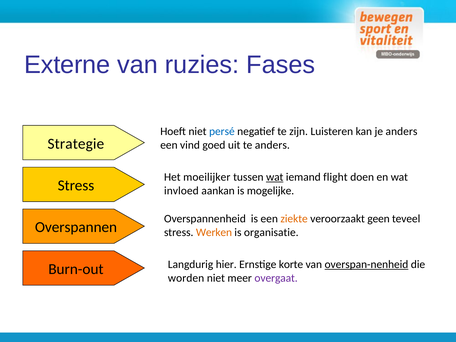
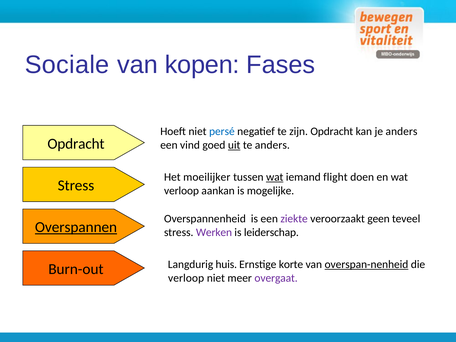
Externe: Externe -> Sociale (67, 65)
ruzies: ruzies -> kopen (202, 65)
zijn Luisteren: Luisteren -> Opdracht (332, 131)
Strategie: Strategie -> Opdracht (76, 144)
uit underline: none -> present (234, 145)
invloed: invloed -> verloop (181, 191)
ziekte colour: orange -> purple (294, 219)
Overspannen underline: none -> present (76, 227)
Werken colour: orange -> purple (214, 233)
organisatie: organisatie -> leiderschap (271, 233)
hier: hier -> huis (226, 264)
worden: worden -> verloop (186, 278)
